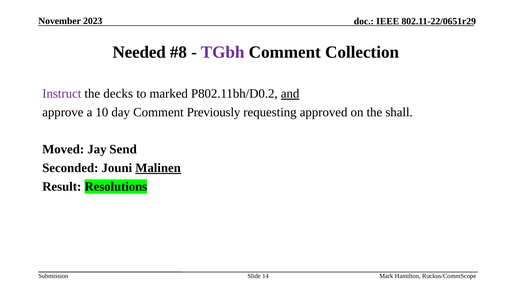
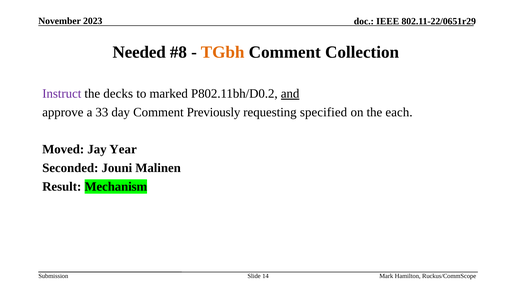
TGbh colour: purple -> orange (223, 52)
10: 10 -> 33 (102, 112)
approved: approved -> specified (324, 112)
shall: shall -> each (399, 112)
Send: Send -> Year (123, 149)
Malinen underline: present -> none (158, 168)
Resolutions: Resolutions -> Mechanism (116, 187)
